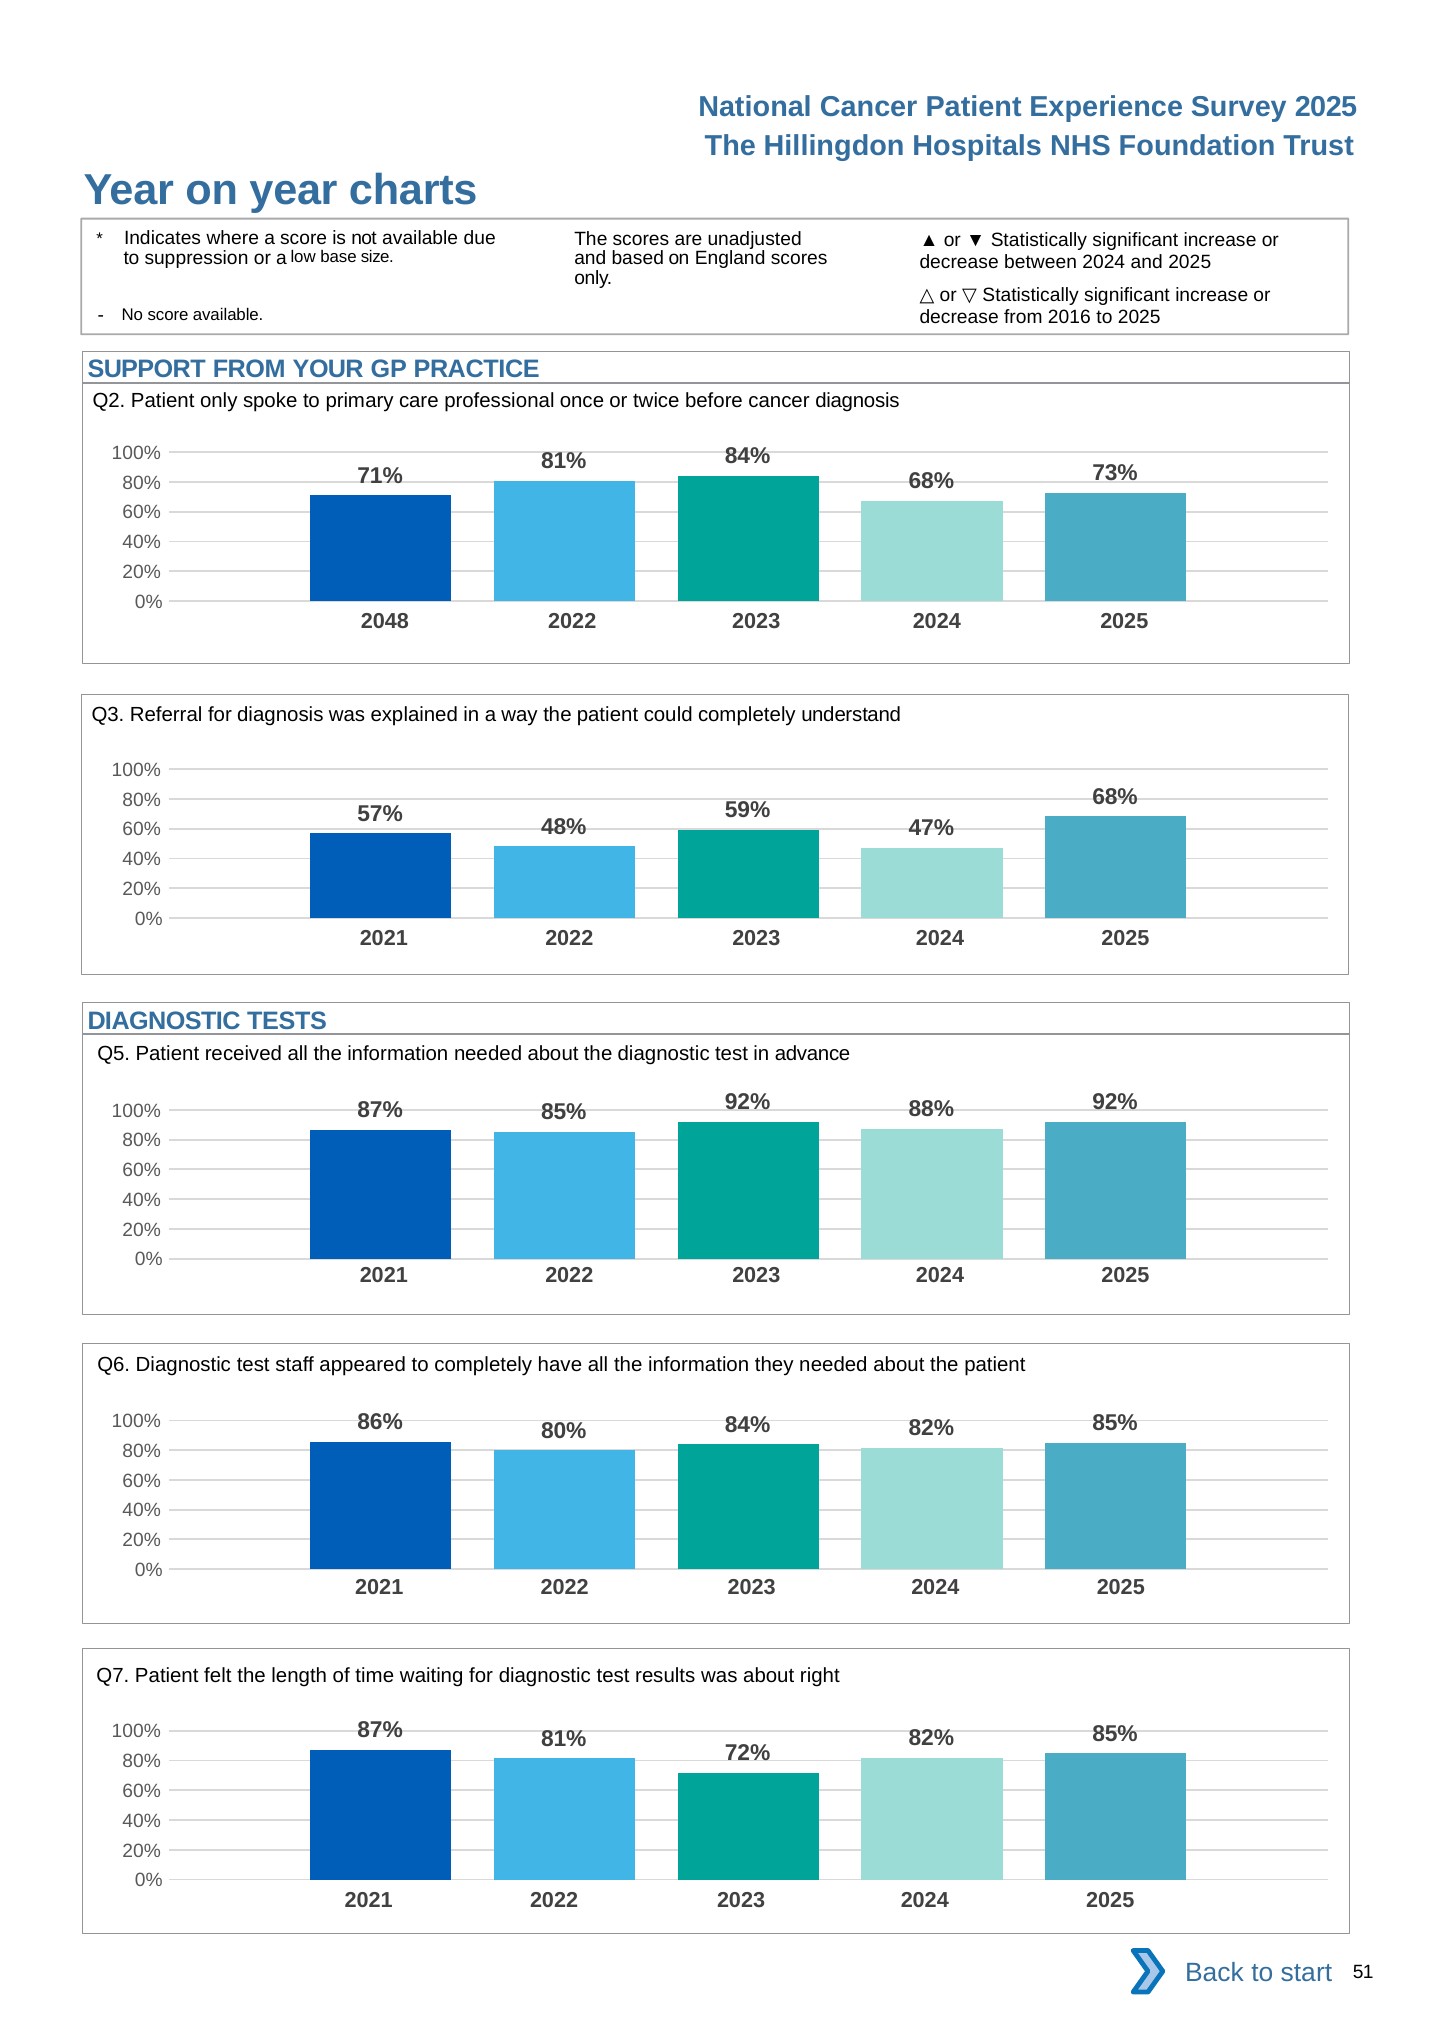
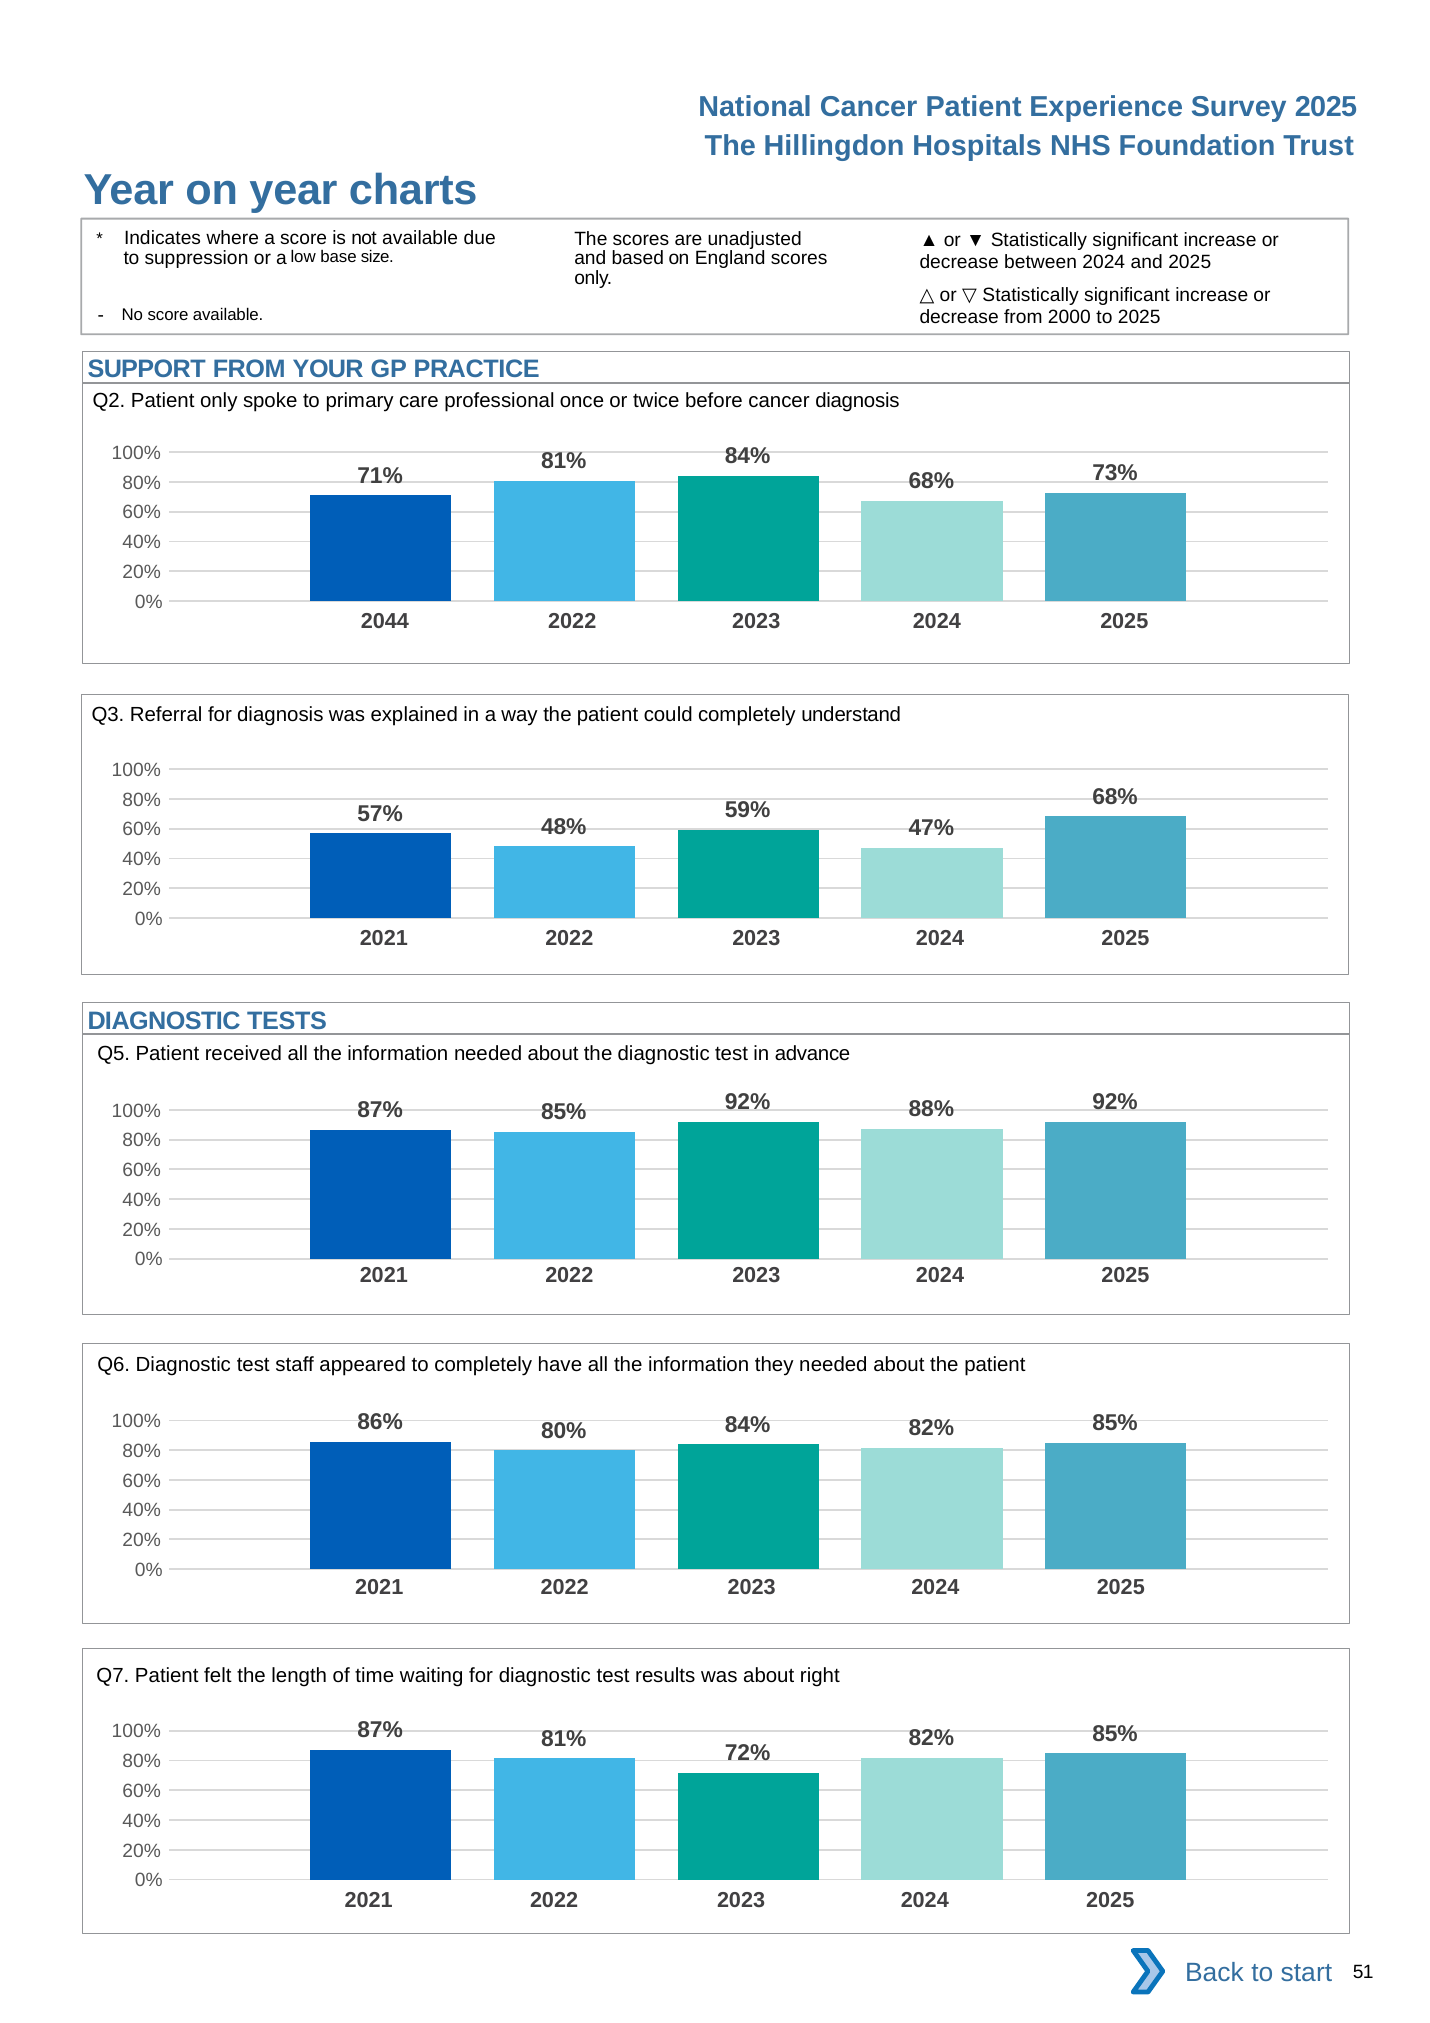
2016: 2016 -> 2000 (1069, 317)
2048: 2048 -> 2044 (385, 621)
